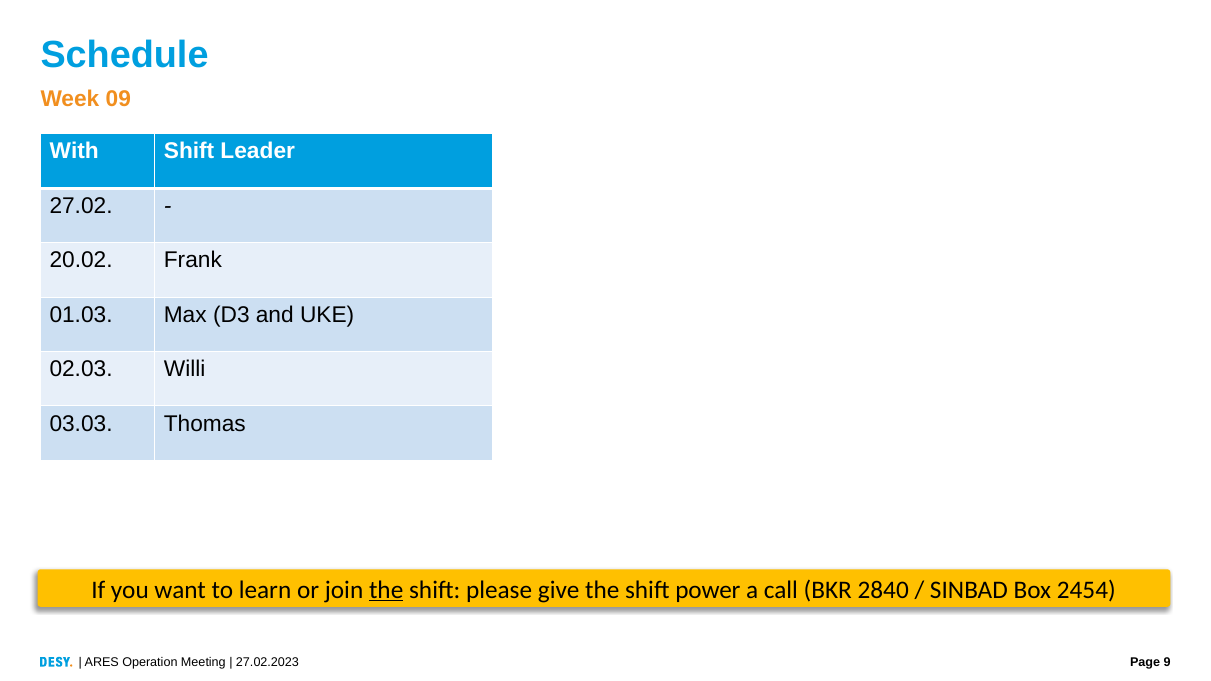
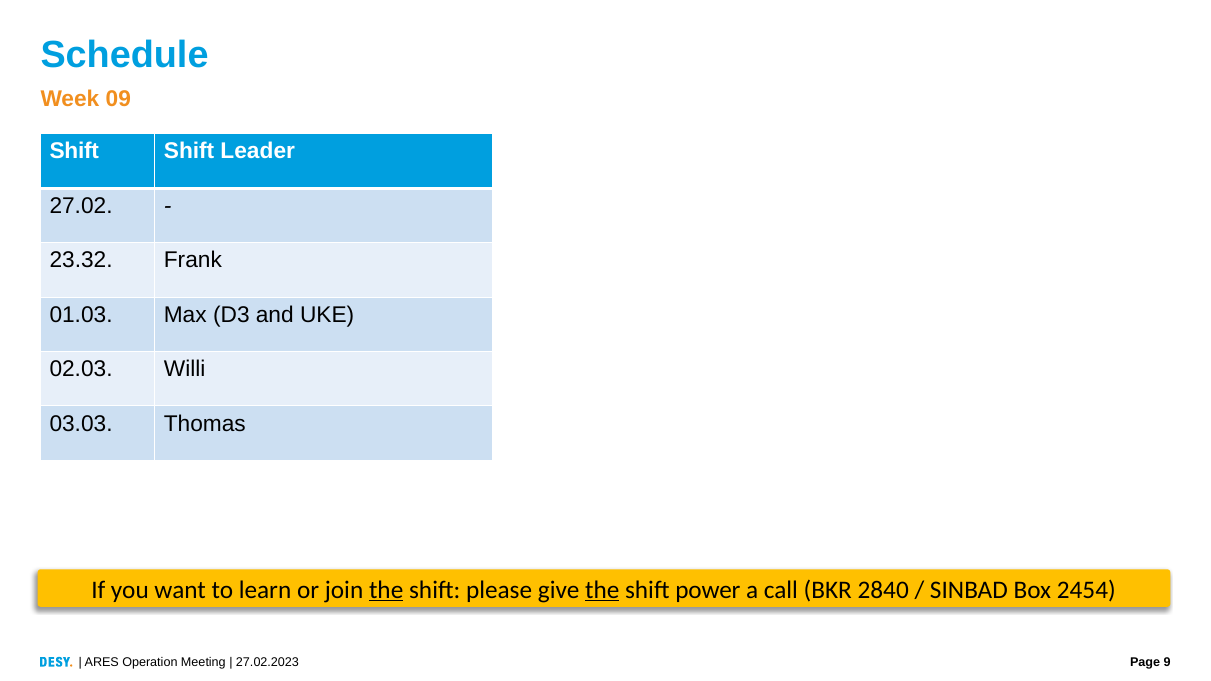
With: With -> Shift (74, 152)
20.02: 20.02 -> 23.32 (81, 260)
the underline: none -> present (602, 590)
